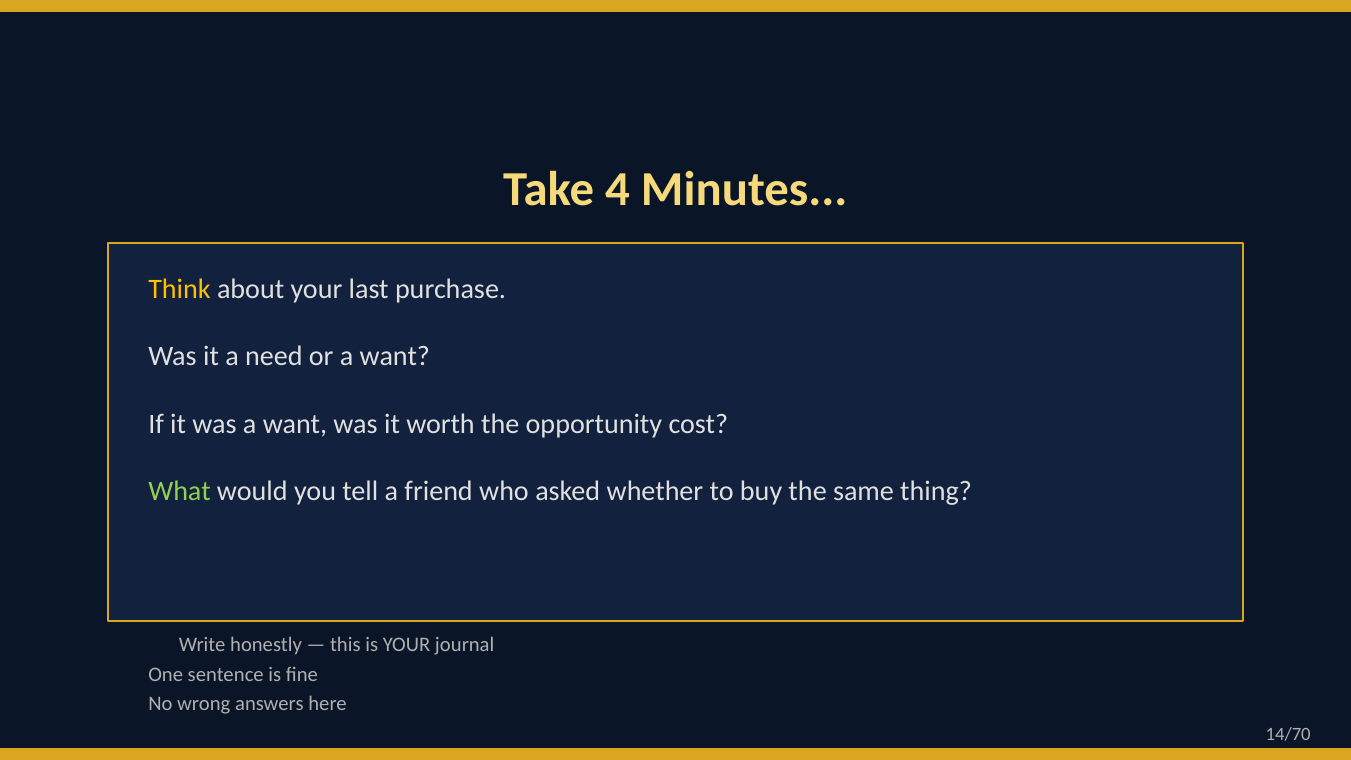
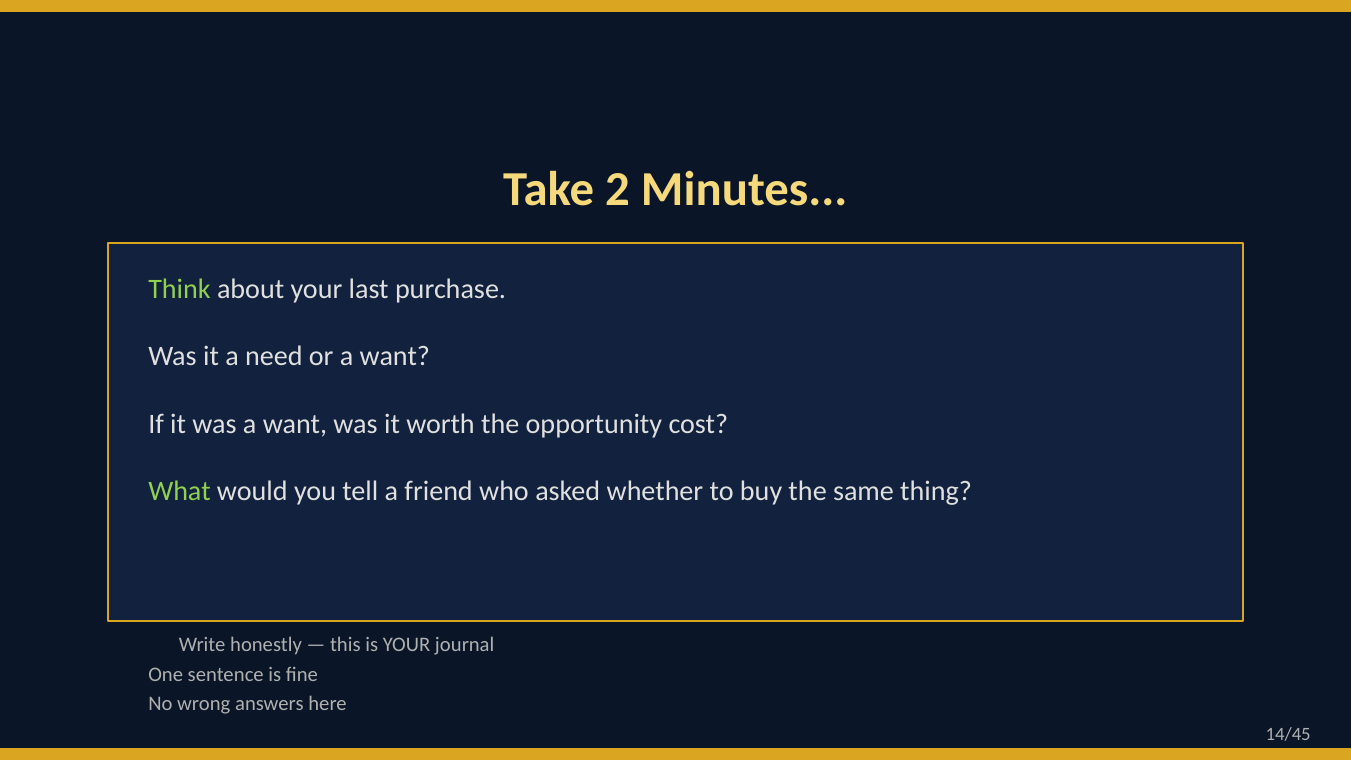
4: 4 -> 2 (618, 189)
Think colour: yellow -> light green (179, 289)
14/70: 14/70 -> 14/45 (1288, 734)
